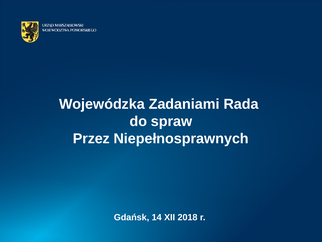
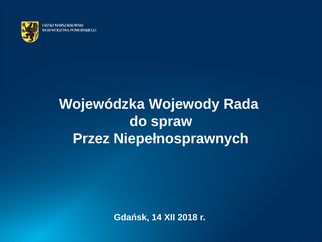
Zadaniami: Zadaniami -> Wojewody (184, 104)
